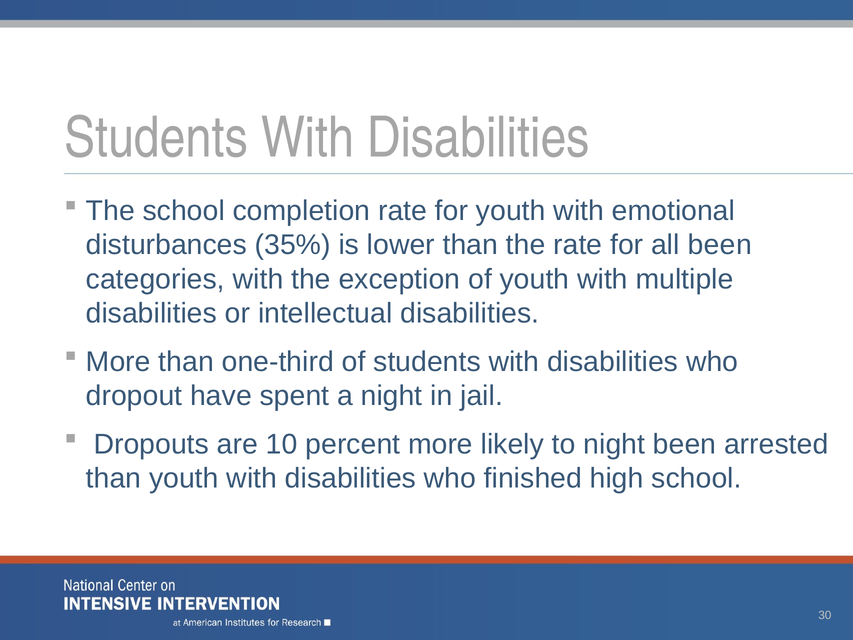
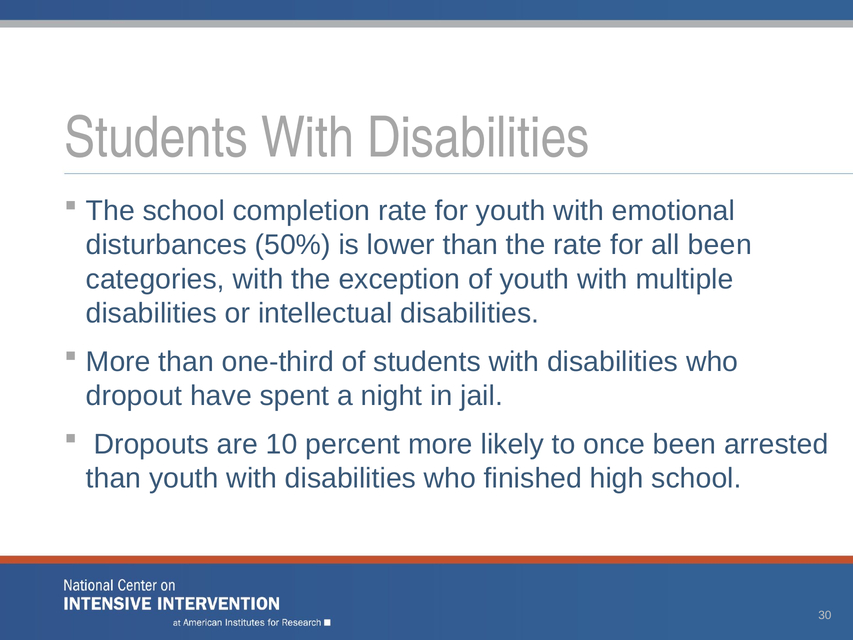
35%: 35% -> 50% (293, 245)
to night: night -> once (614, 444)
